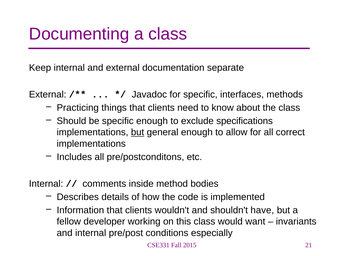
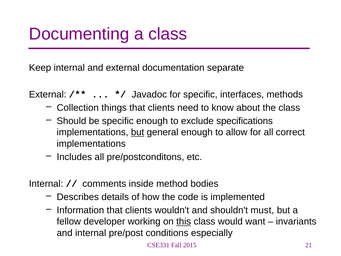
Practicing: Practicing -> Collection (78, 108)
have: have -> must (262, 210)
this underline: none -> present (184, 221)
